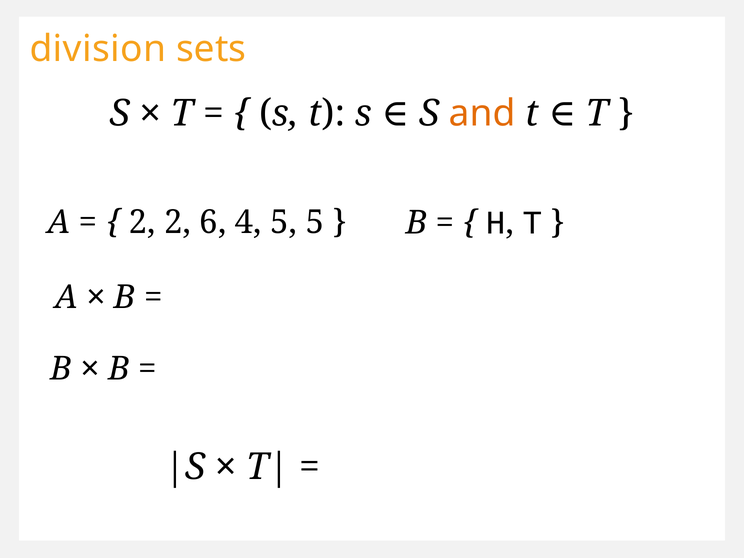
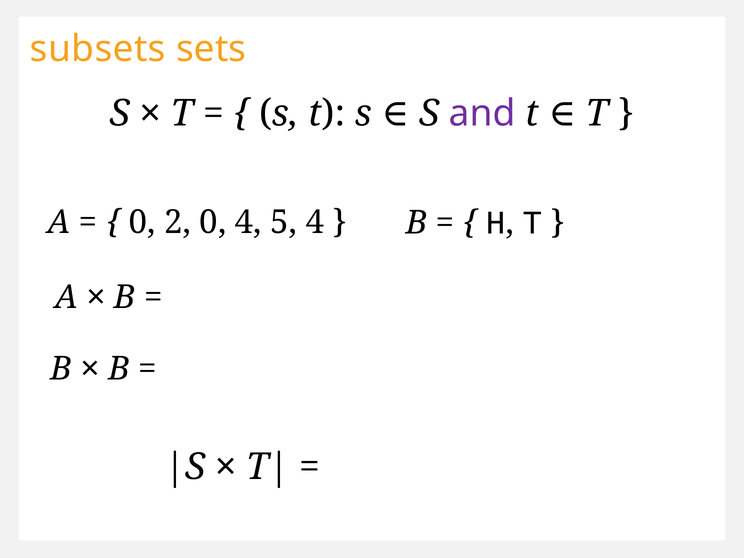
division: division -> subsets (98, 49)
and colour: orange -> purple (482, 113)
2: 2 -> 0 (142, 222)
2 6: 6 -> 0 (213, 222)
5 5: 5 -> 4 (315, 222)
